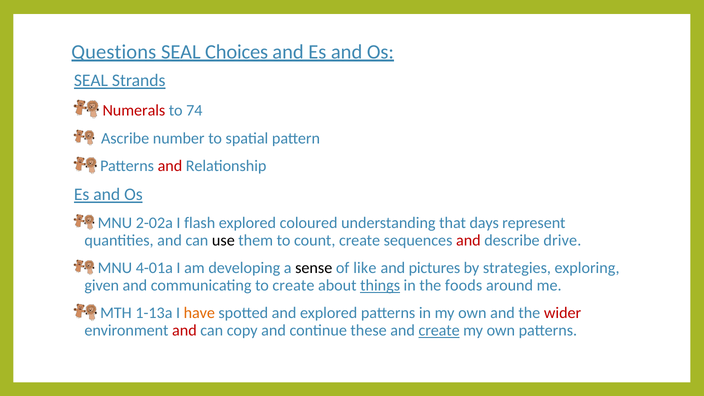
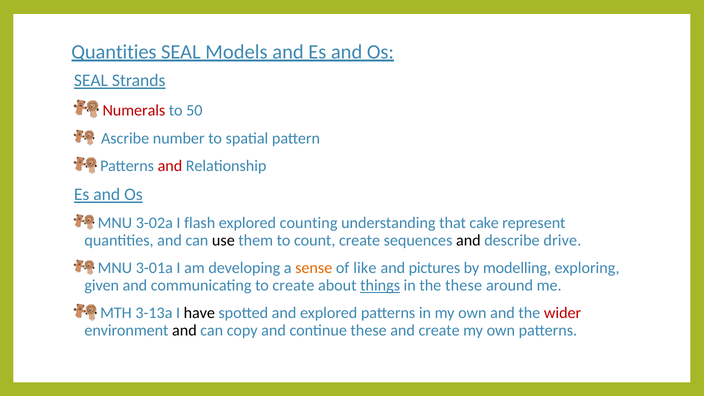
Questions: Questions -> Quantities (114, 52)
Choices: Choices -> Models (236, 52)
74: 74 -> 50 (194, 110)
2-02a: 2-02a -> 3-02a (154, 223)
coloured: coloured -> counting (309, 223)
days: days -> cake (484, 223)
and colour: red -> black (468, 240)
4-01a: 4-01a -> 3-01a (154, 268)
sense colour: black -> orange (314, 268)
strategies: strategies -> modelling (517, 268)
the foods: foods -> these (464, 285)
1-13a: 1-13a -> 3-13a (154, 313)
have colour: orange -> black (199, 313)
and colour: red -> black (184, 331)
create underline: present -> none (439, 331)
